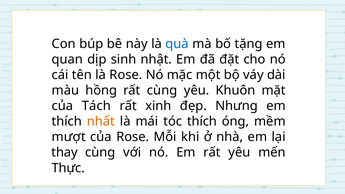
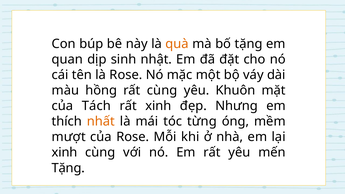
quà colour: blue -> orange (177, 44)
tóc thích: thích -> từng (202, 121)
thay: thay -> xinh (65, 153)
Thực: Thực -> Tặng (68, 168)
